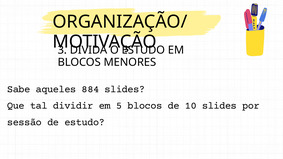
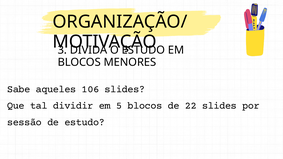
884: 884 -> 106 (90, 89)
10: 10 -> 22 (191, 106)
